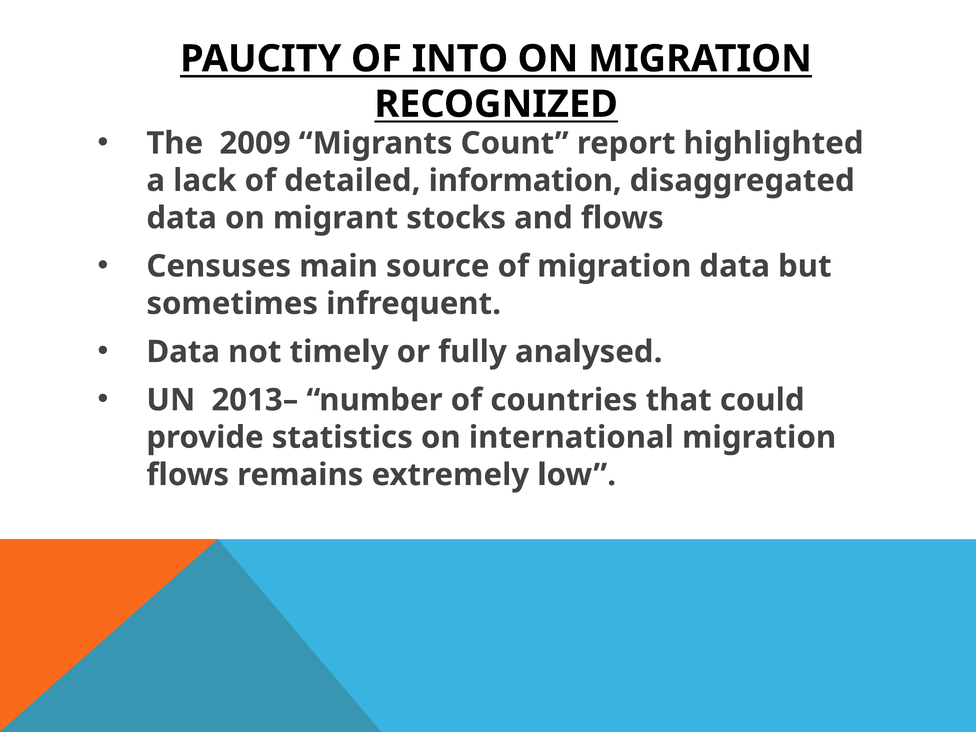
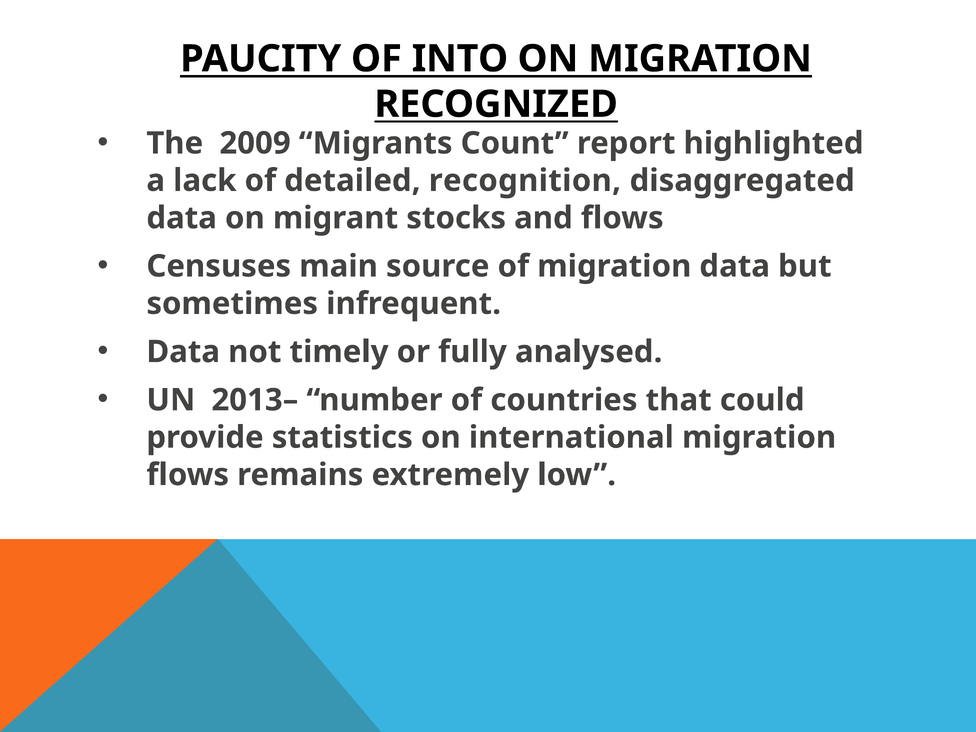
information: information -> recognition (525, 181)
